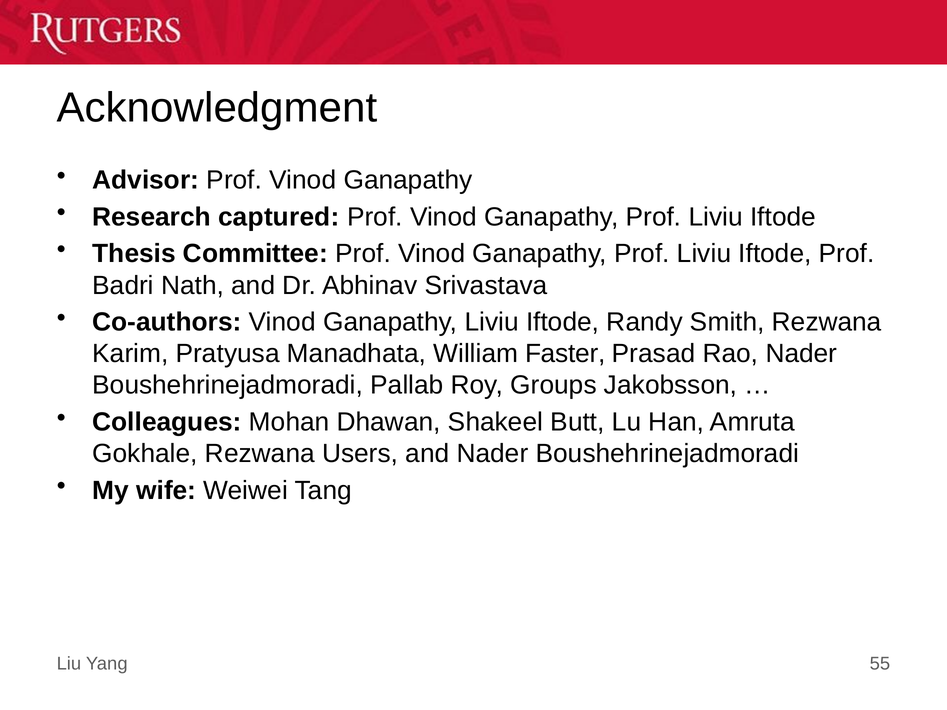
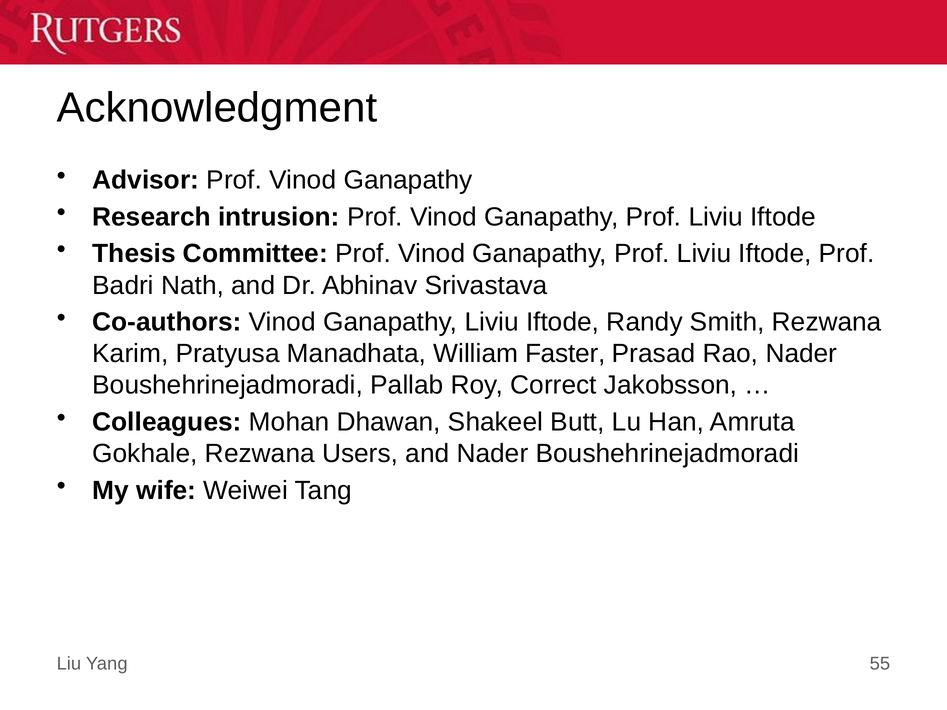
captured: captured -> intrusion (279, 217)
Groups: Groups -> Correct (554, 385)
